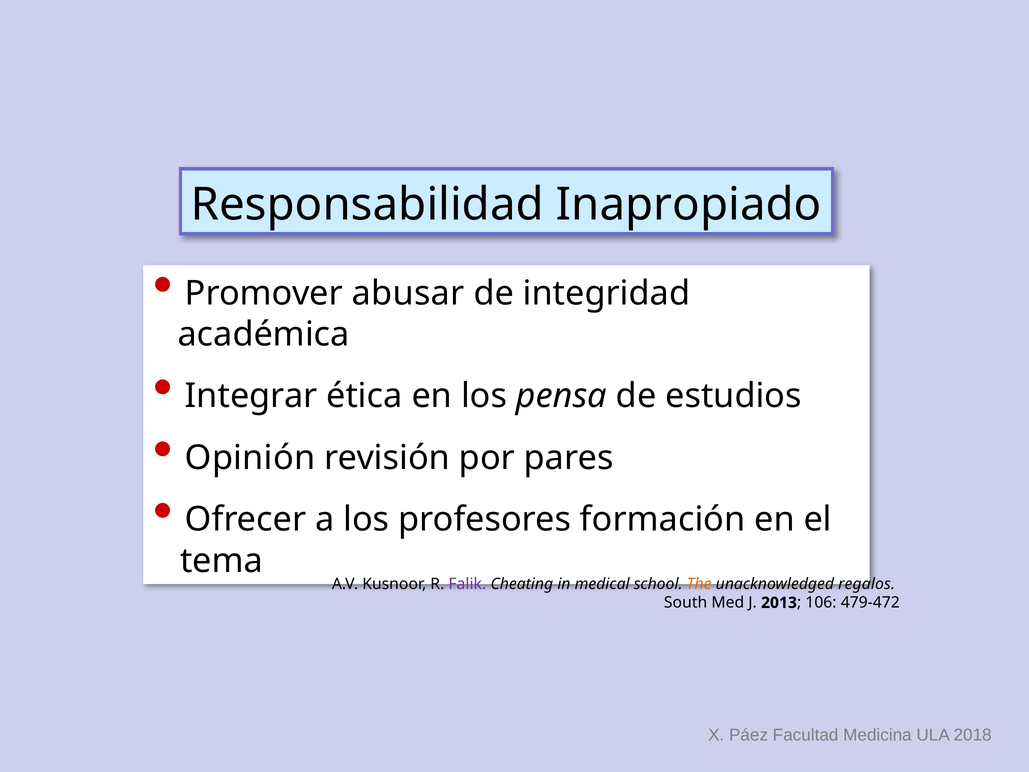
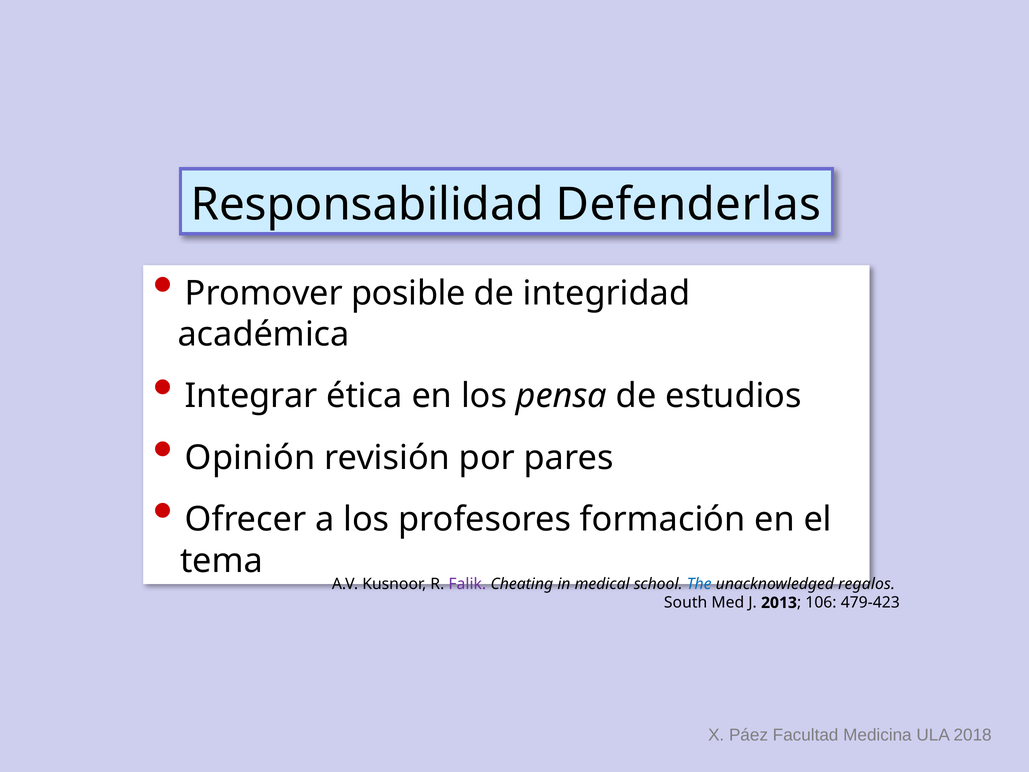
Inapropiado: Inapropiado -> Defenderlas (688, 204)
abusar: abusar -> posible (408, 293)
The colour: orange -> blue (699, 584)
479-472: 479-472 -> 479-423 (870, 603)
